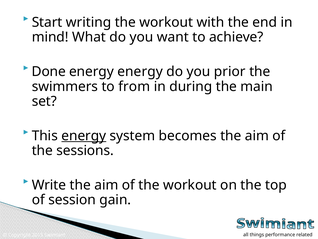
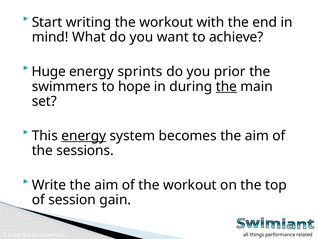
Done: Done -> Huge (49, 71)
energy energy: energy -> sprints (140, 71)
from: from -> hope (134, 86)
the underline: none -> present (226, 86)
